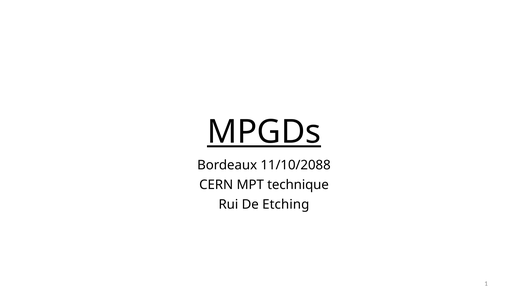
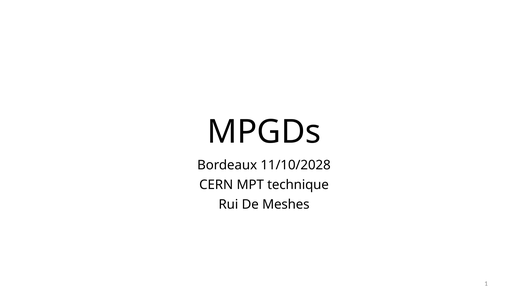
MPGDs underline: present -> none (264, 132)
11/10/2088: 11/10/2088 -> 11/10/2028 (296, 165)
Etching: Etching -> Meshes (286, 205)
